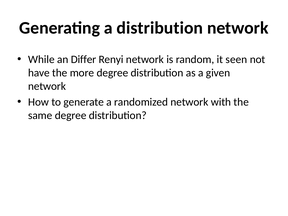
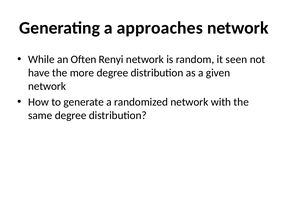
a distribution: distribution -> approaches (160, 28)
Differ: Differ -> Often (84, 59)
